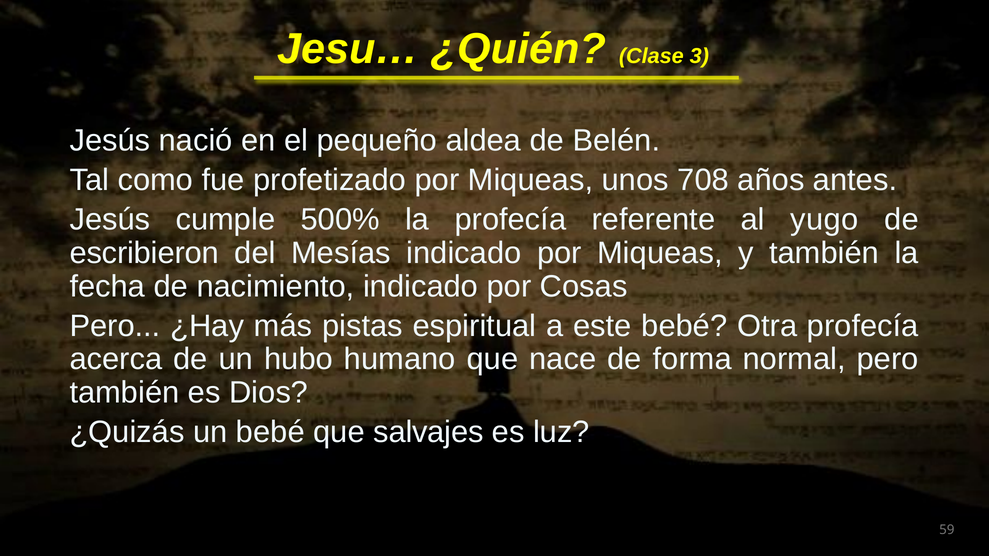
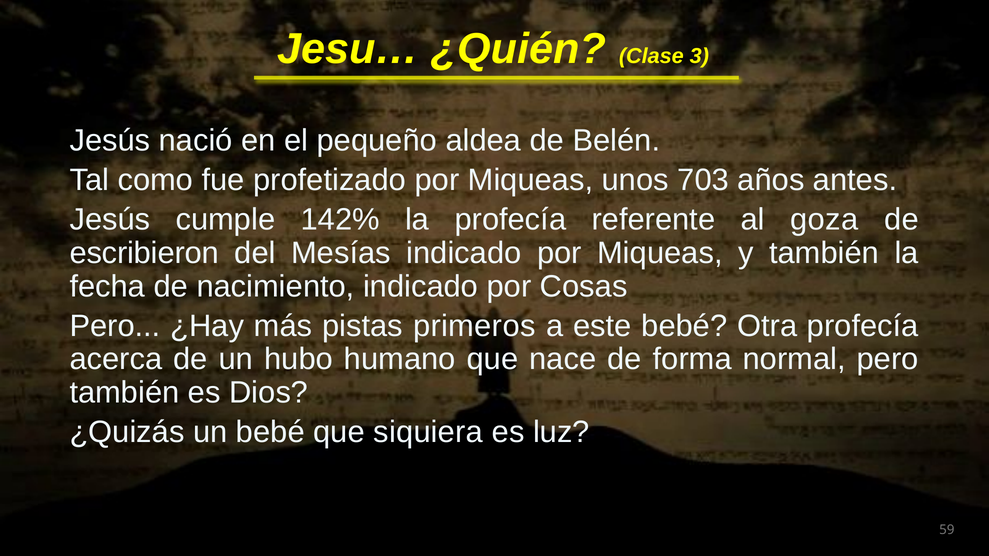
708: 708 -> 703 (703, 180)
500%: 500% -> 142% (340, 220)
yugo: yugo -> goza (824, 220)
espiritual: espiritual -> primeros (474, 326)
salvajes: salvajes -> siquiera (428, 432)
